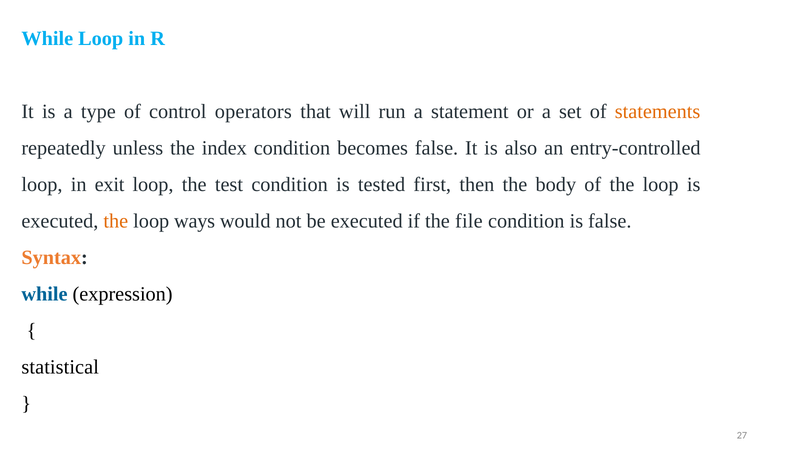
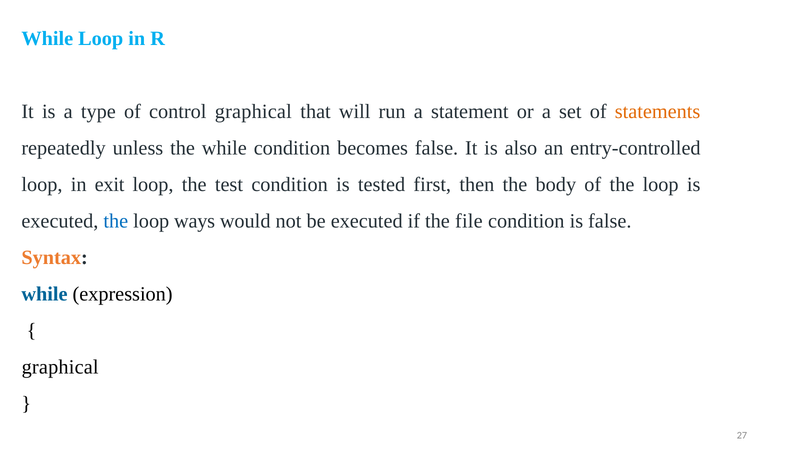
control operators: operators -> graphical (253, 112)
the index: index -> while (224, 148)
the colour: orange -> blue (116, 221)
statistical: statistical -> graphical (60, 367)
